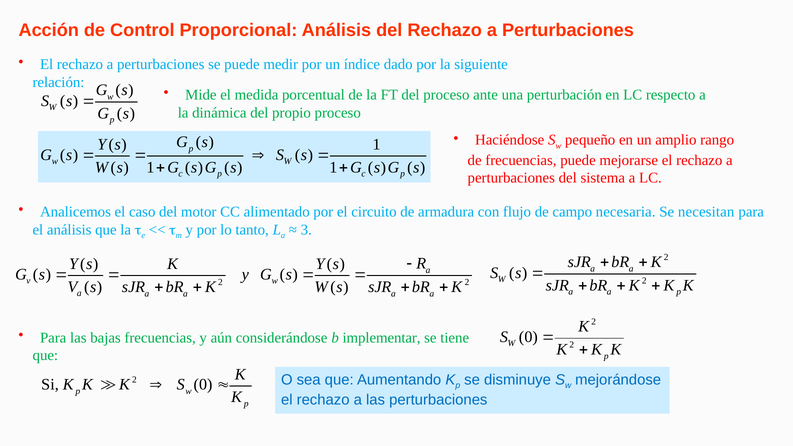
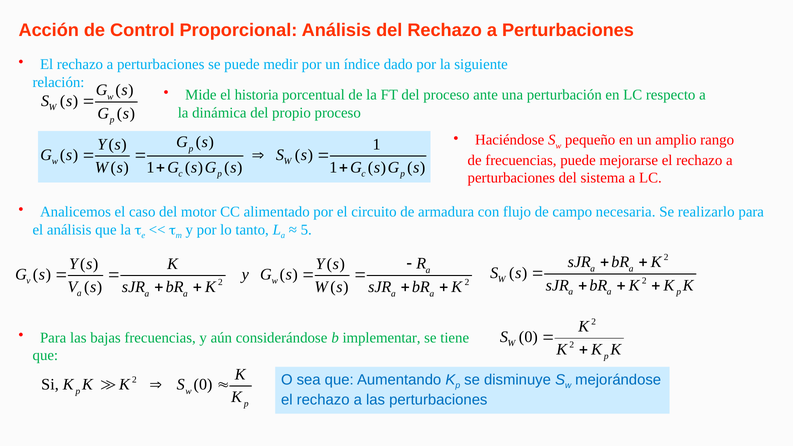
medida: medida -> historia (257, 95)
necesitan: necesitan -> realizarlo (706, 212)
3: 3 -> 5 (306, 230)
